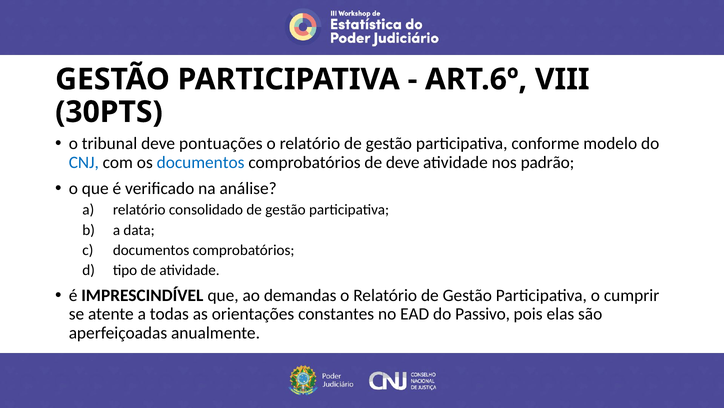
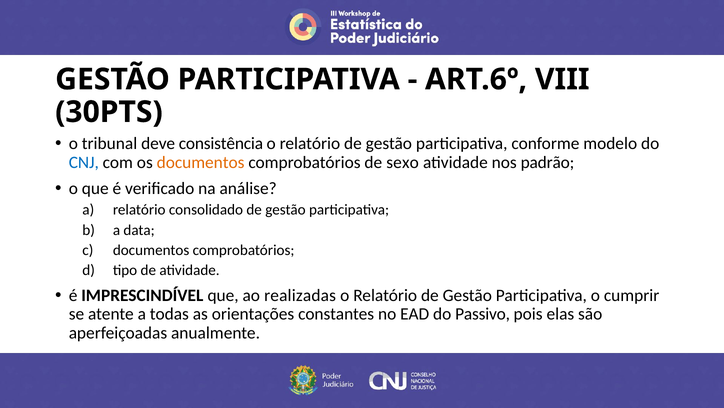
pontuações: pontuações -> consistência (221, 143)
documentos colour: blue -> orange (201, 162)
de deve: deve -> sexo (403, 162)
demandas: demandas -> realizadas (300, 295)
